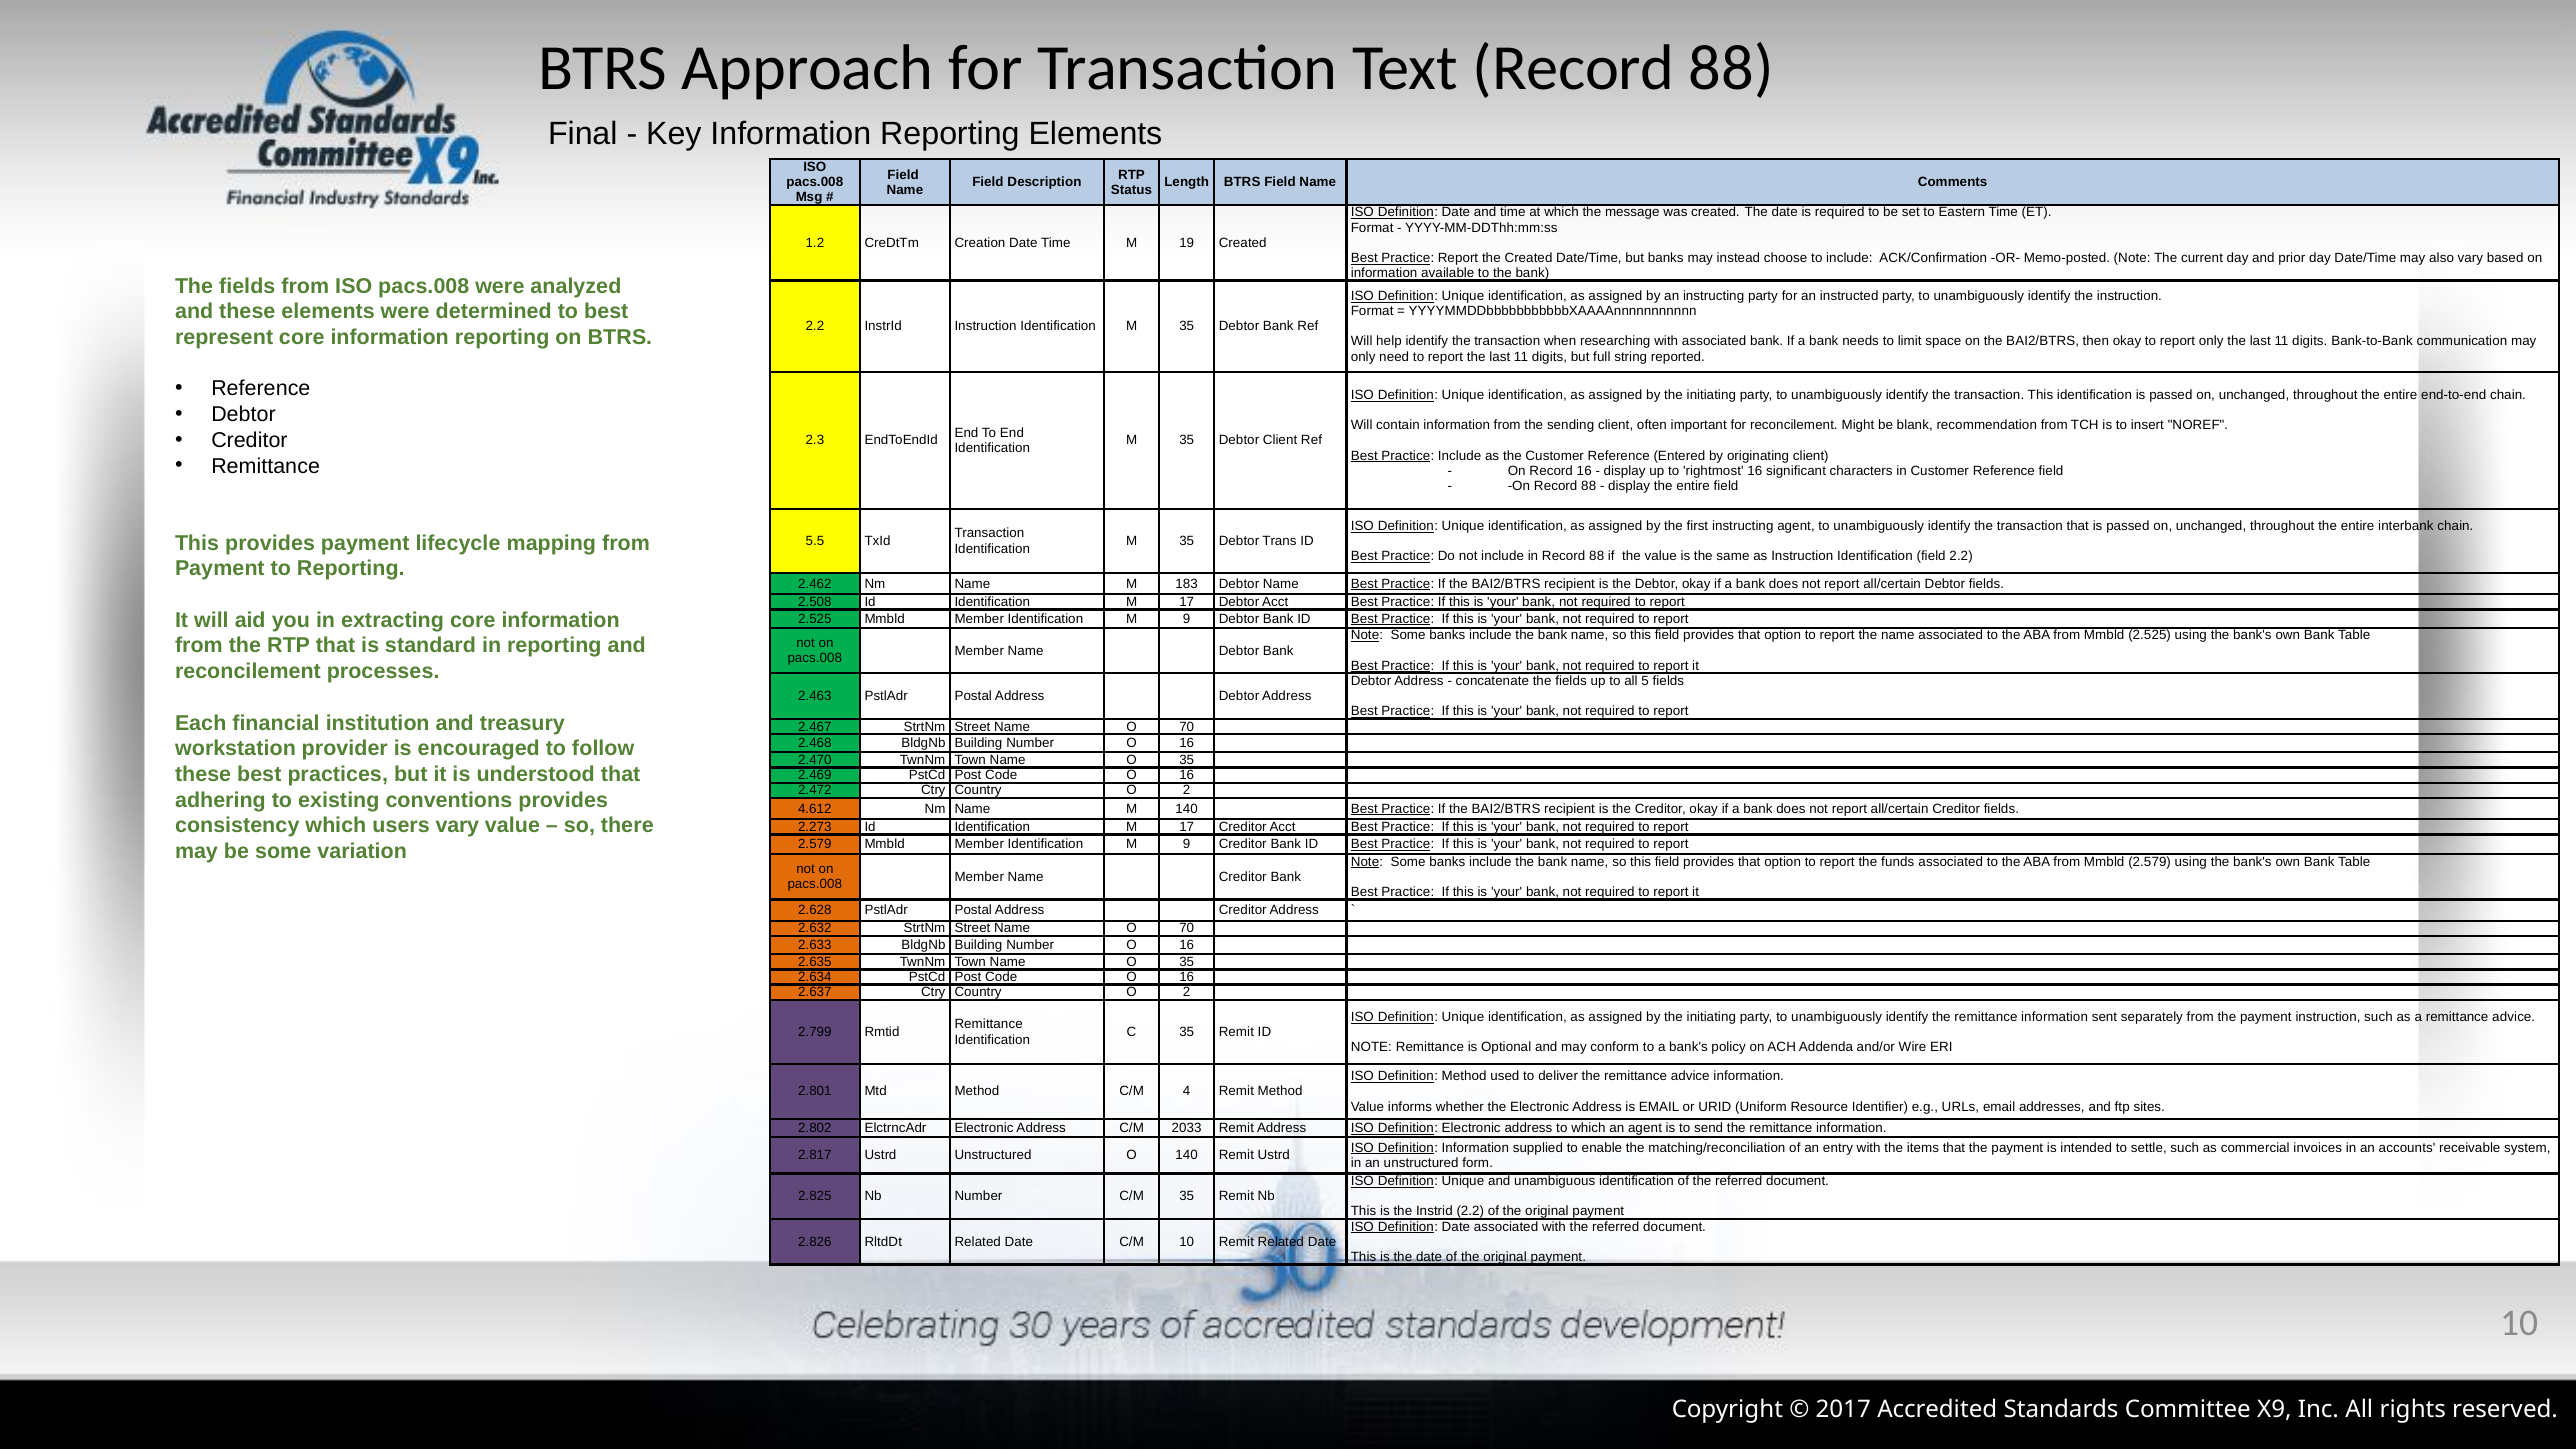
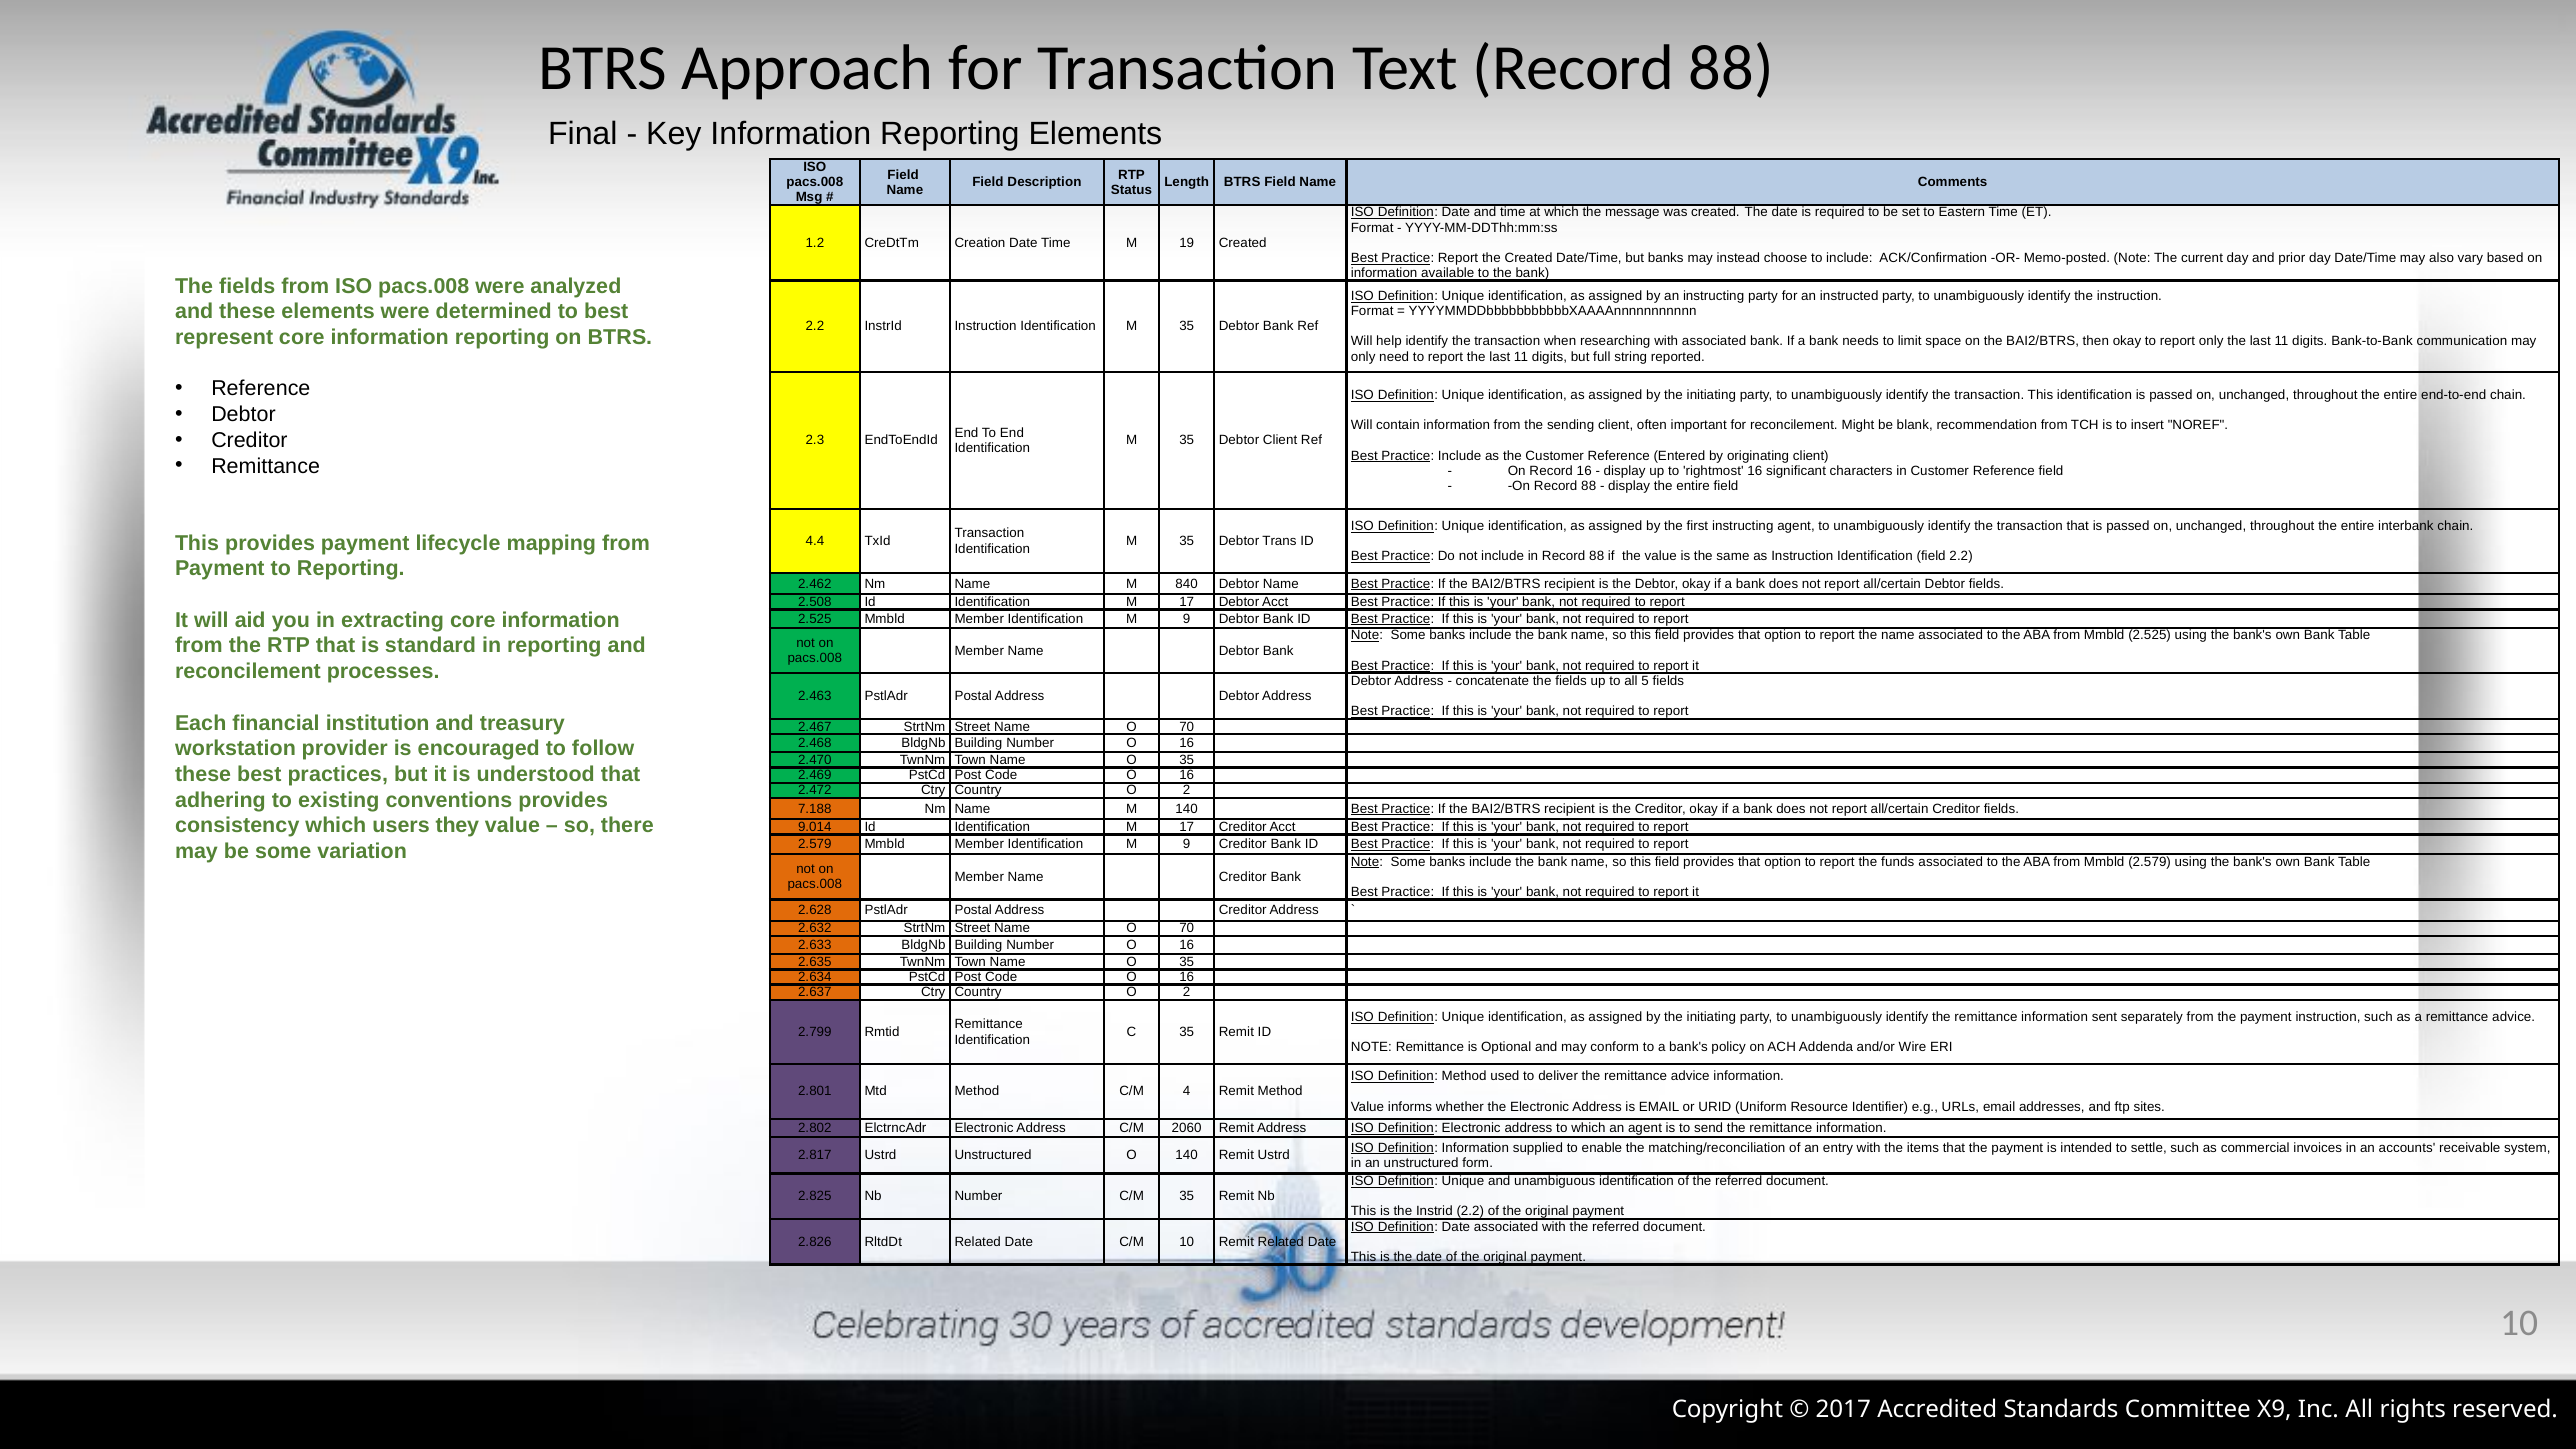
5.5: 5.5 -> 4.4 (815, 541)
183: 183 -> 840 (1187, 584)
4.612: 4.612 -> 7.188 (815, 809)
users vary: vary -> they (457, 826)
2.273: 2.273 -> 9.014 (815, 827)
2033: 2033 -> 2060 (1187, 1128)
